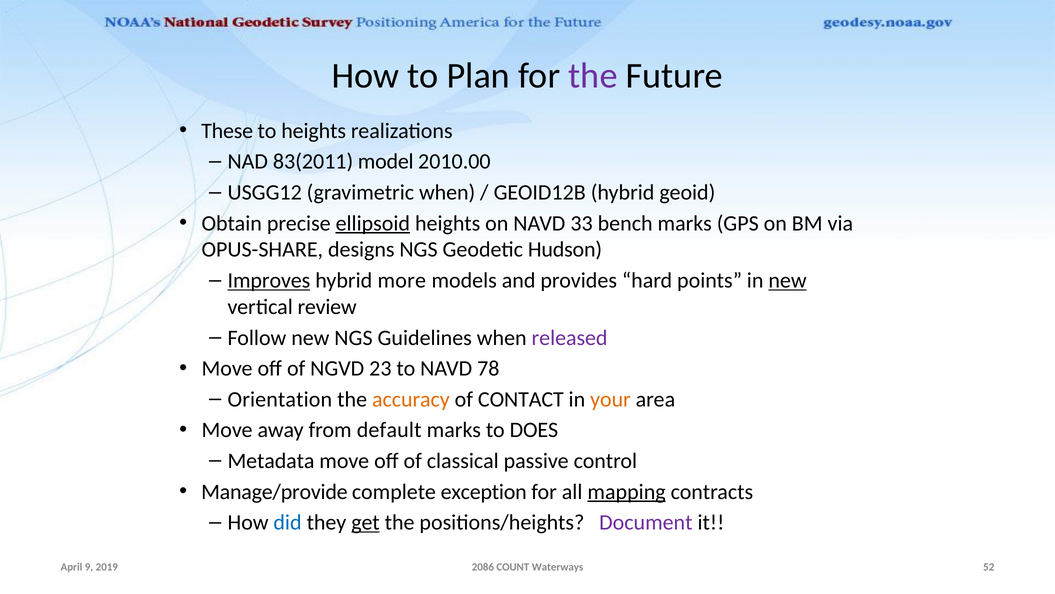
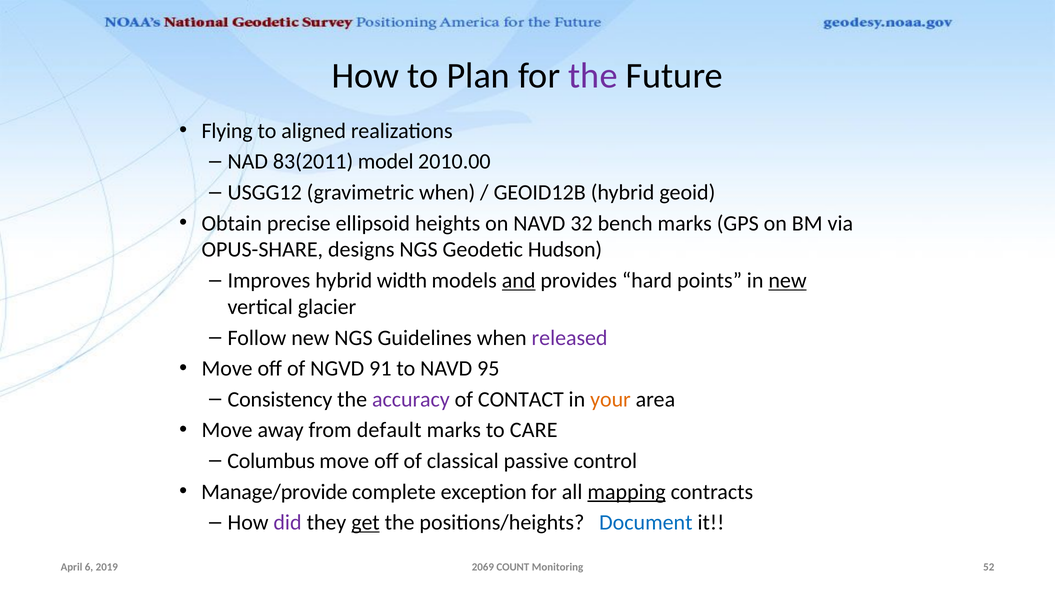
These: These -> Flying (227, 131)
to heights: heights -> aligned (314, 131)
ellipsoid underline: present -> none (373, 223)
33: 33 -> 32 (582, 223)
Improves underline: present -> none (269, 280)
more: more -> width (402, 280)
and underline: none -> present (519, 280)
review: review -> glacier (327, 307)
23: 23 -> 91 (380, 368)
78: 78 -> 95 (488, 368)
Orientation: Orientation -> Consistency (280, 399)
accuracy colour: orange -> purple (411, 399)
DOES: DOES -> CARE (534, 430)
Metadata: Metadata -> Columbus (271, 461)
did colour: blue -> purple (288, 522)
Document colour: purple -> blue (646, 522)
9: 9 -> 6 (89, 567)
2086: 2086 -> 2069 (483, 567)
Waterways: Waterways -> Monitoring (558, 567)
